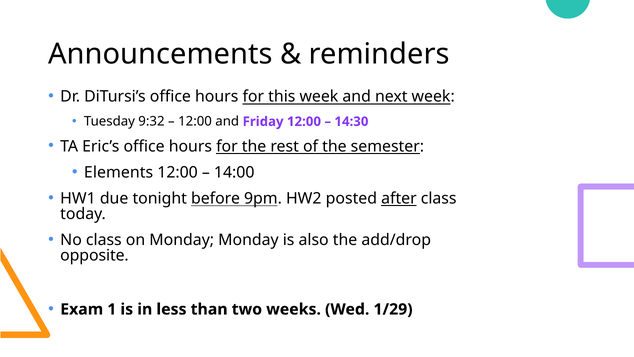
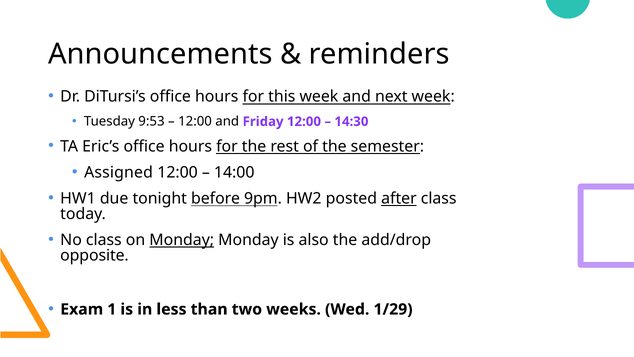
9:32: 9:32 -> 9:53 (151, 121)
Elements: Elements -> Assigned (119, 172)
Monday underline: none -> present (182, 240)
